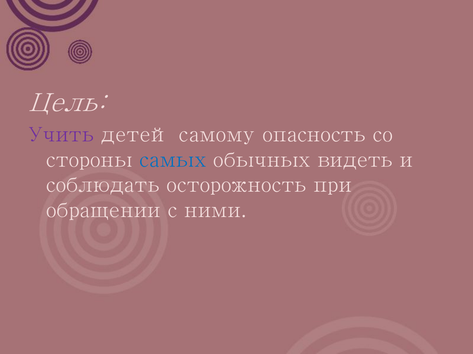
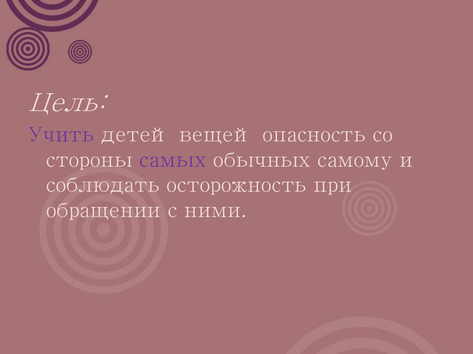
самому: самому -> вещей (217, 135)
самых colour: blue -> purple (173, 160)
видеть: видеть -> самому (355, 160)
